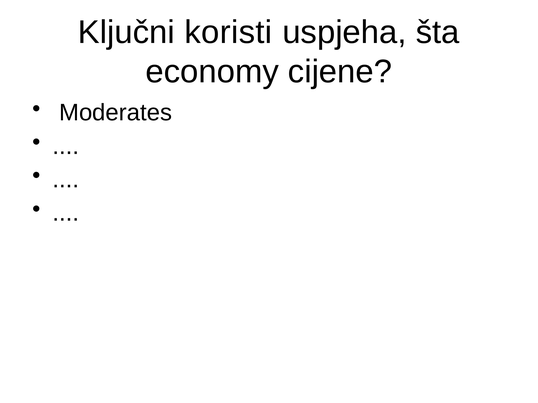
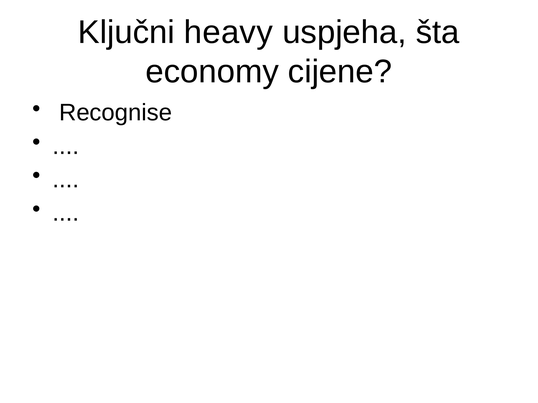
koristi: koristi -> heavy (228, 32)
Moderates: Moderates -> Recognise (116, 113)
